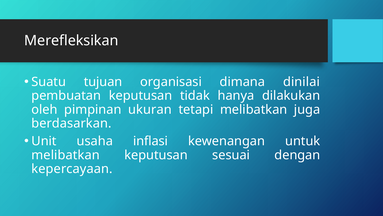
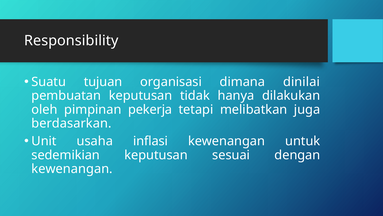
Merefleksikan: Merefleksikan -> Responsibility (71, 41)
ukuran: ukuran -> pekerja (150, 109)
melibatkan: melibatkan -> sedemikian (66, 155)
kepercayaan: kepercayaan -> kewenangan (72, 168)
